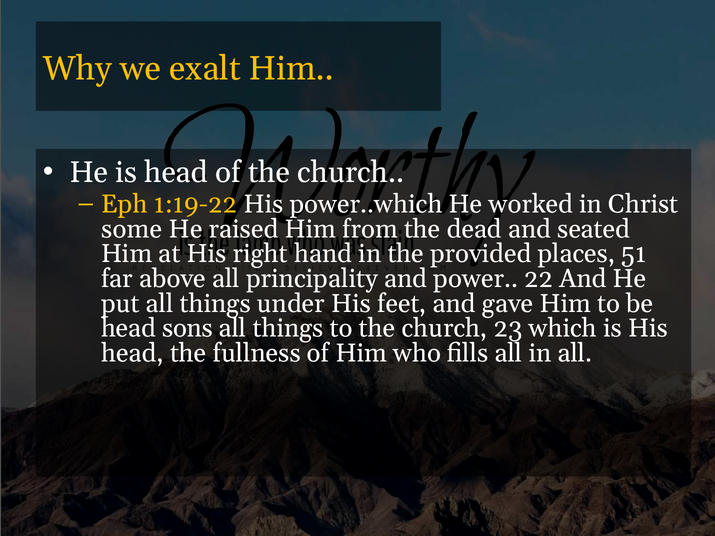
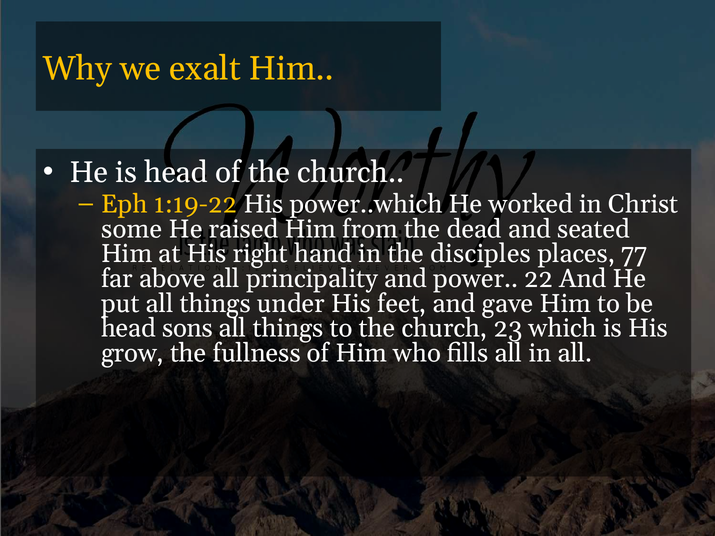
provided: provided -> disciples (481, 254)
51: 51 -> 77 (634, 254)
head: head -> grow (132, 353)
